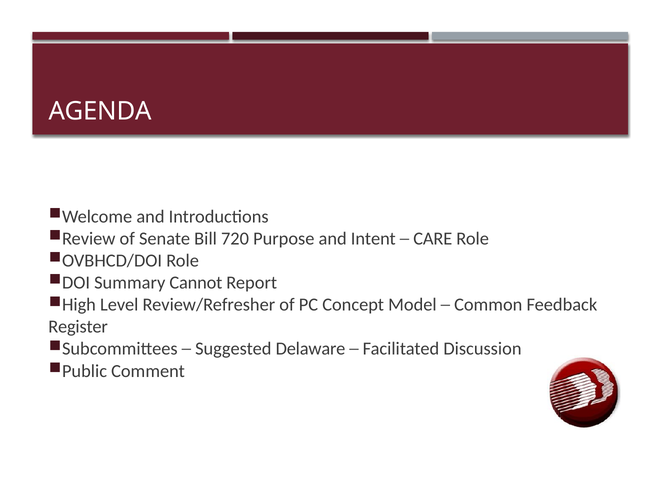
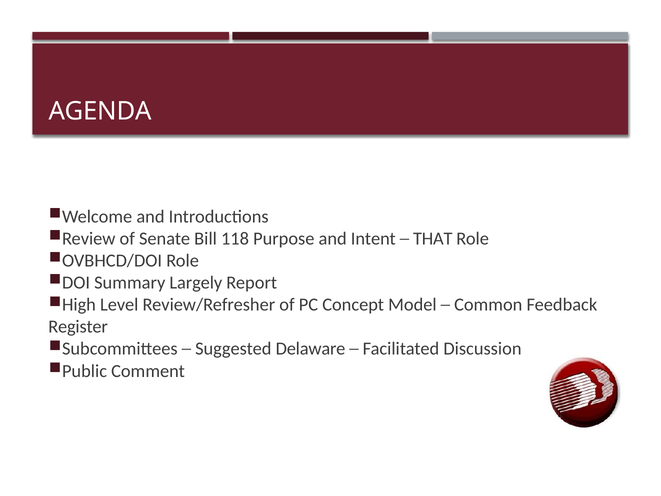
720: 720 -> 118 (235, 238)
CARE: CARE -> THAT (433, 238)
Cannot: Cannot -> Largely (196, 283)
